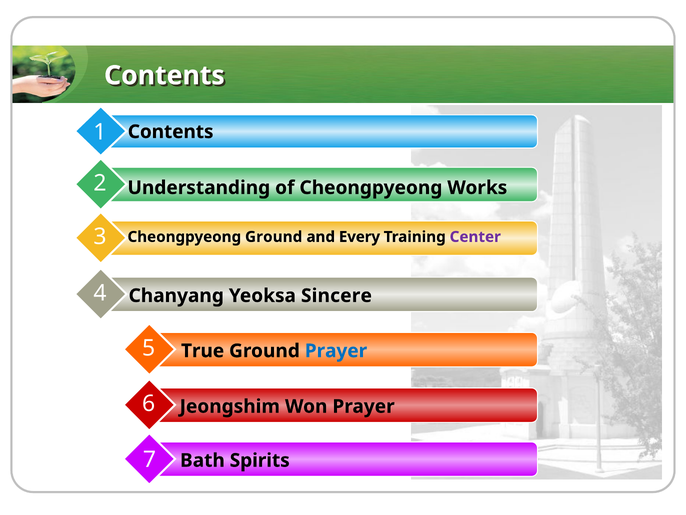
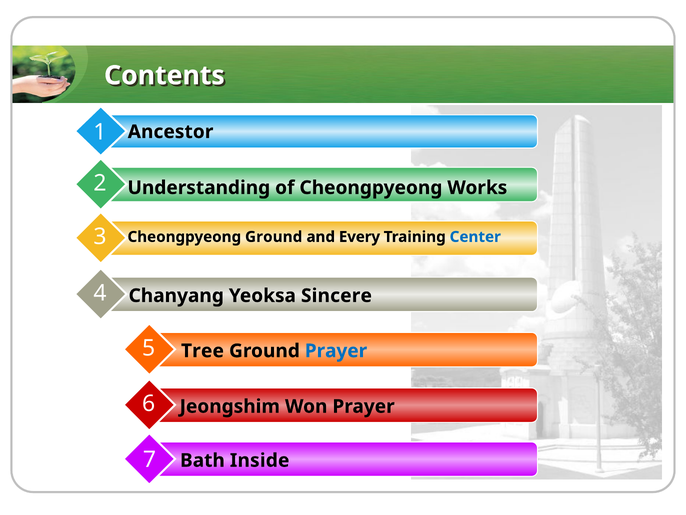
Contents: Contents -> Ancestor (171, 132)
Center colour: purple -> blue (475, 237)
True: True -> Tree (202, 351)
Spirits: Spirits -> Inside (260, 460)
